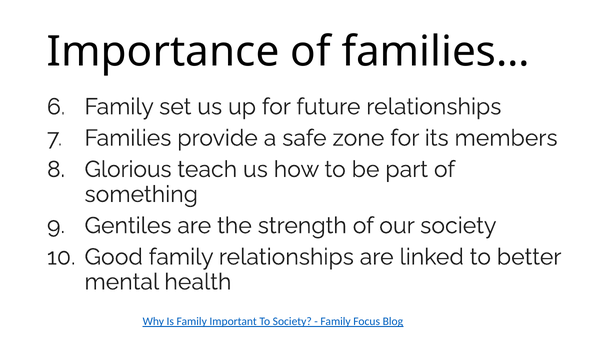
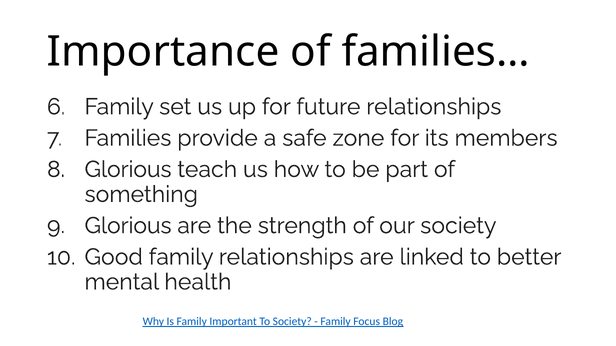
Gentiles: Gentiles -> Glorious (128, 226)
